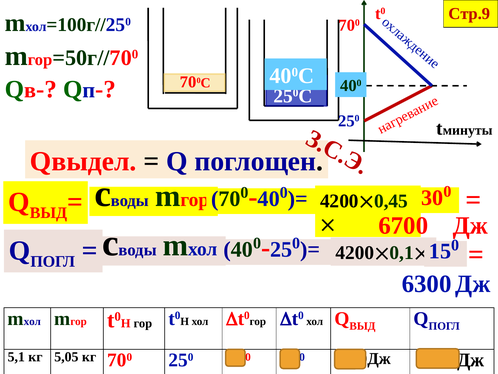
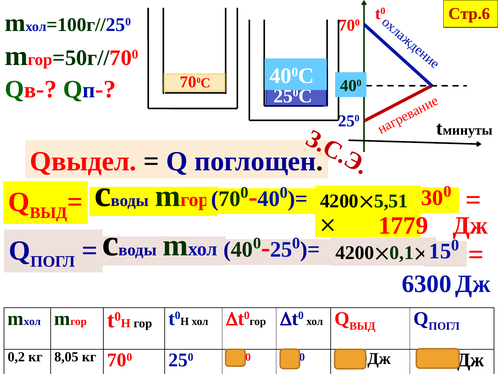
Стр.9: Стр.9 -> Стр.6 (469, 14)
0,45: 0,45 -> 5,51 (391, 201)
6700: 6700 -> 1779 (403, 225)
5,1: 5,1 -> 0,2 (16, 357)
5,05: 5,05 -> 8,05 (66, 357)
